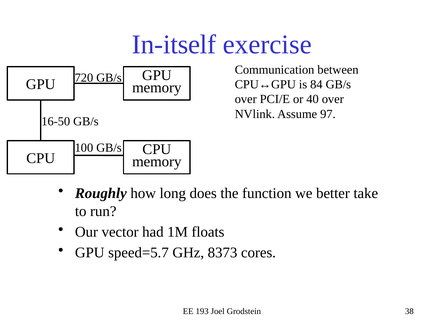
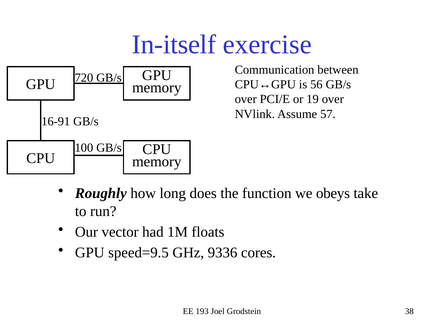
84: 84 -> 56 (316, 84)
40: 40 -> 19 (313, 99)
97: 97 -> 57 (328, 114)
16-50: 16-50 -> 16-91 (56, 121)
better: better -> obeys (333, 193)
speed=5.7: speed=5.7 -> speed=9.5 (139, 253)
8373: 8373 -> 9336 (223, 253)
